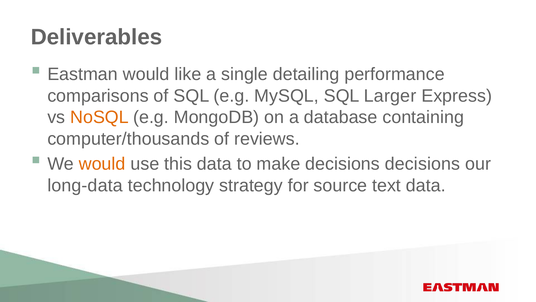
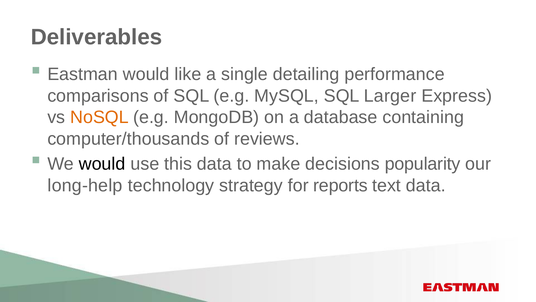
would colour: orange -> black (102, 164)
decisions decisions: decisions -> popularity (423, 164)
long-data: long-data -> long-help (85, 185)
source: source -> reports (340, 185)
